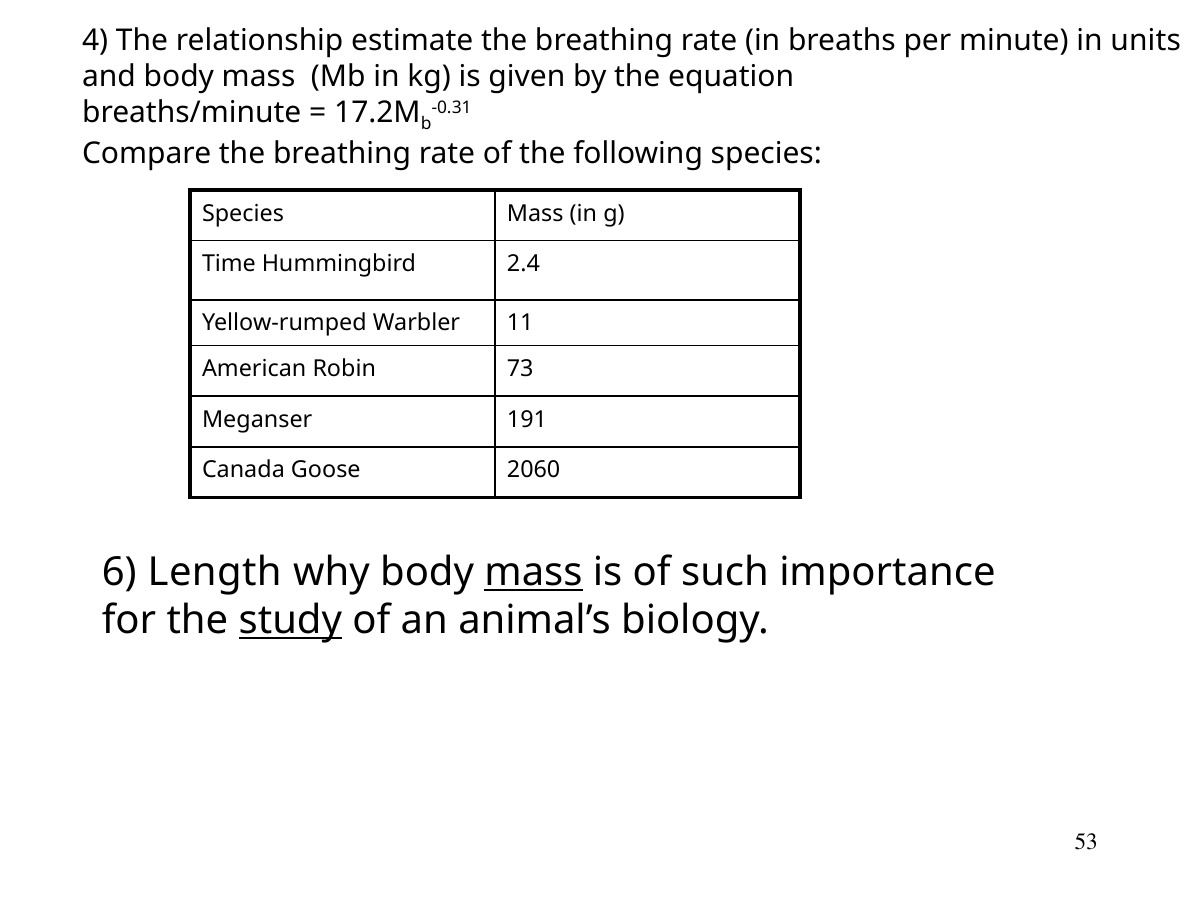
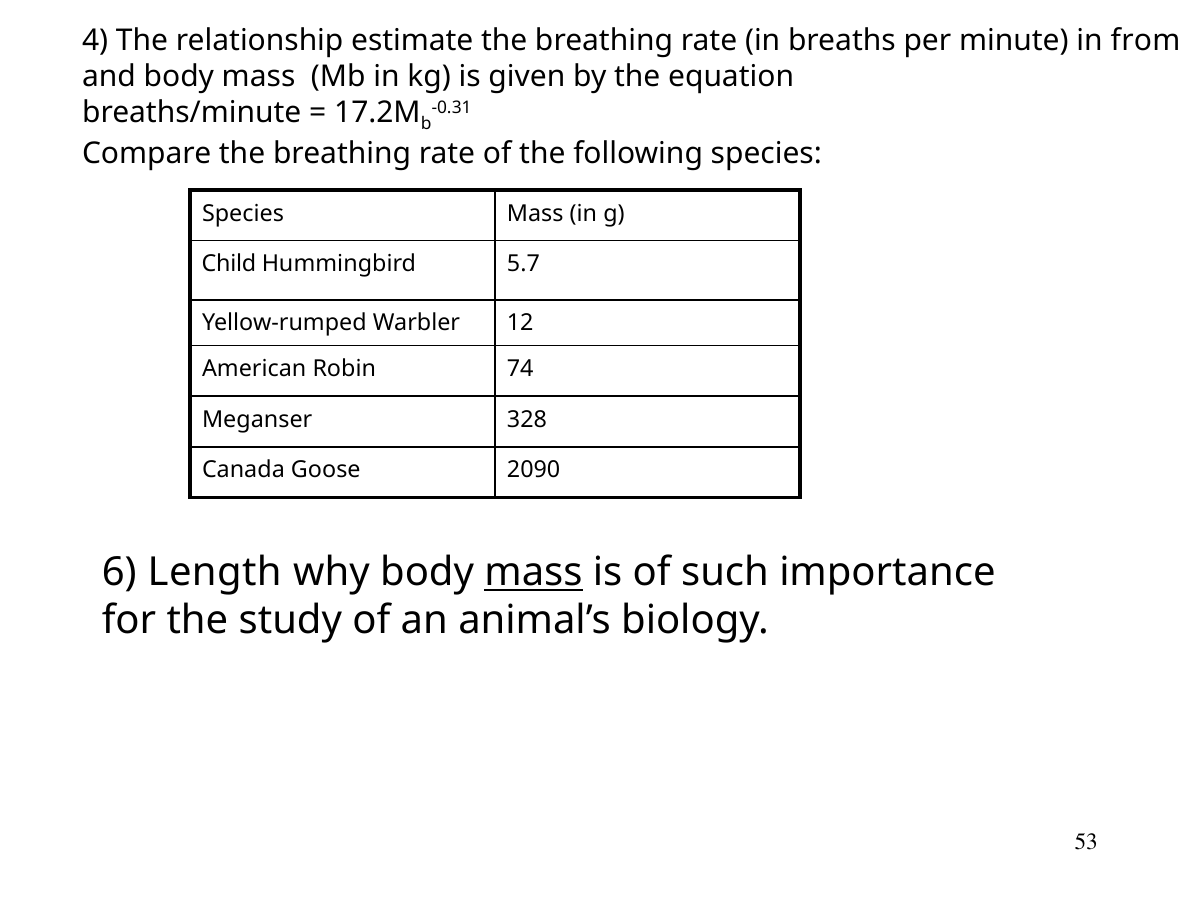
units: units -> from (1146, 41)
Time: Time -> Child (229, 264)
2.4: 2.4 -> 5.7 (523, 264)
11: 11 -> 12 (520, 323)
73: 73 -> 74 (520, 369)
191: 191 -> 328 (527, 419)
2060: 2060 -> 2090 (534, 470)
study underline: present -> none (290, 621)
